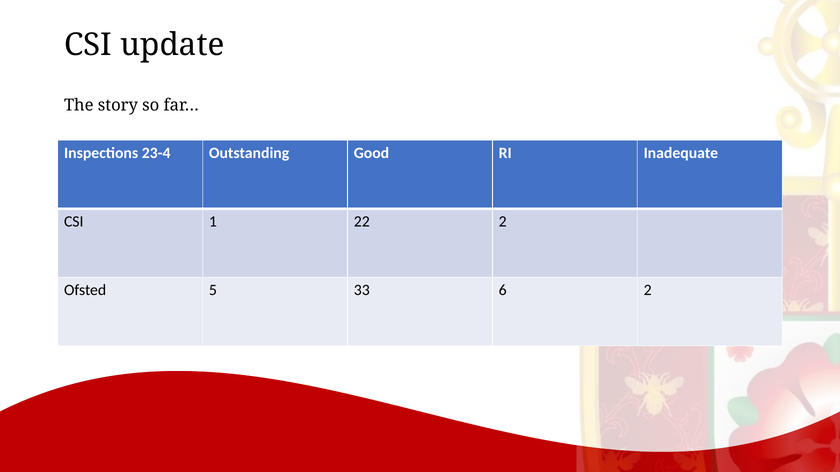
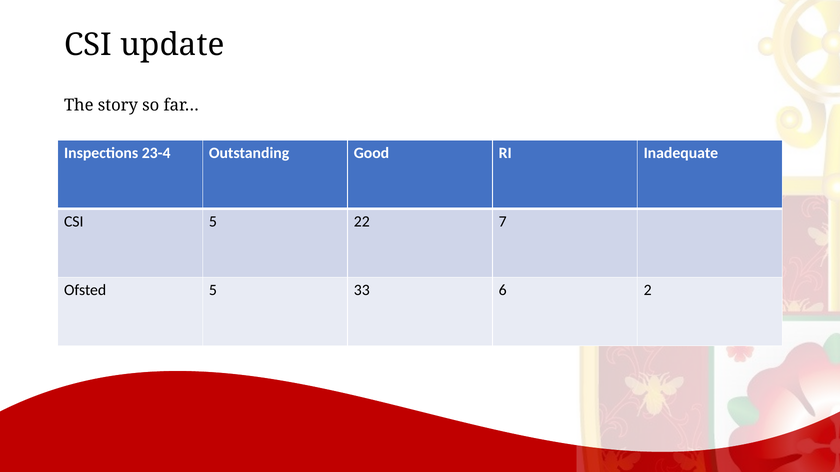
CSI 1: 1 -> 5 (213, 222)
22 2: 2 -> 7 (503, 222)
